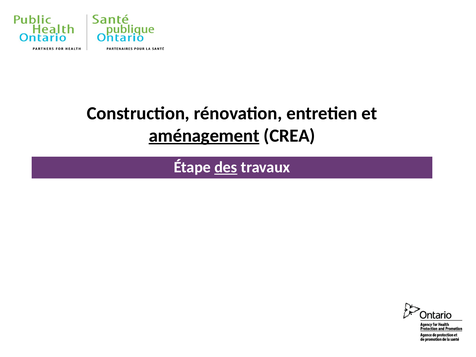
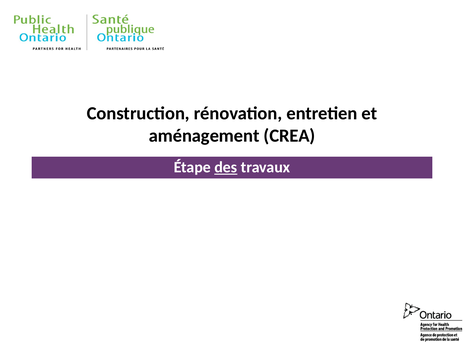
aménagement underline: present -> none (204, 136)
